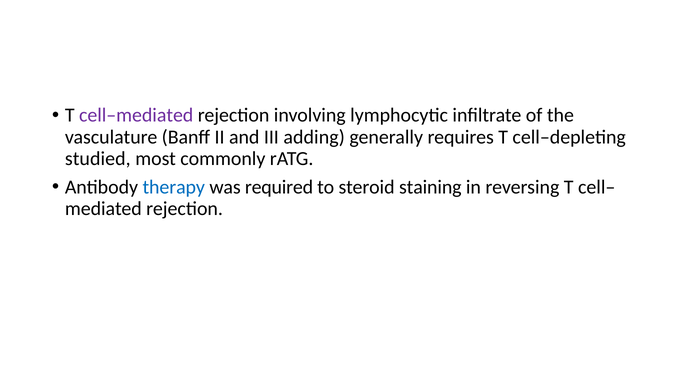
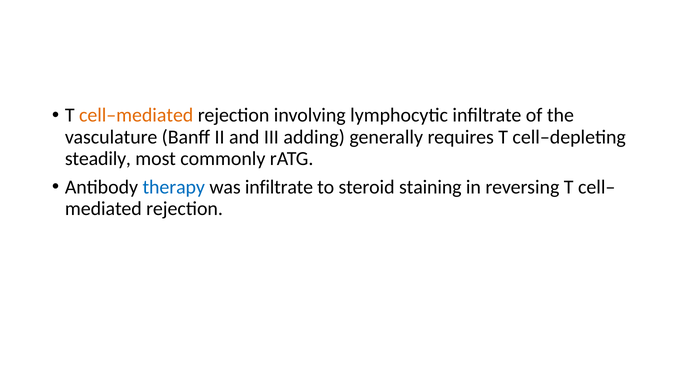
cell–mediated colour: purple -> orange (136, 115)
studied: studied -> steadily (98, 159)
was required: required -> infiltrate (279, 187)
